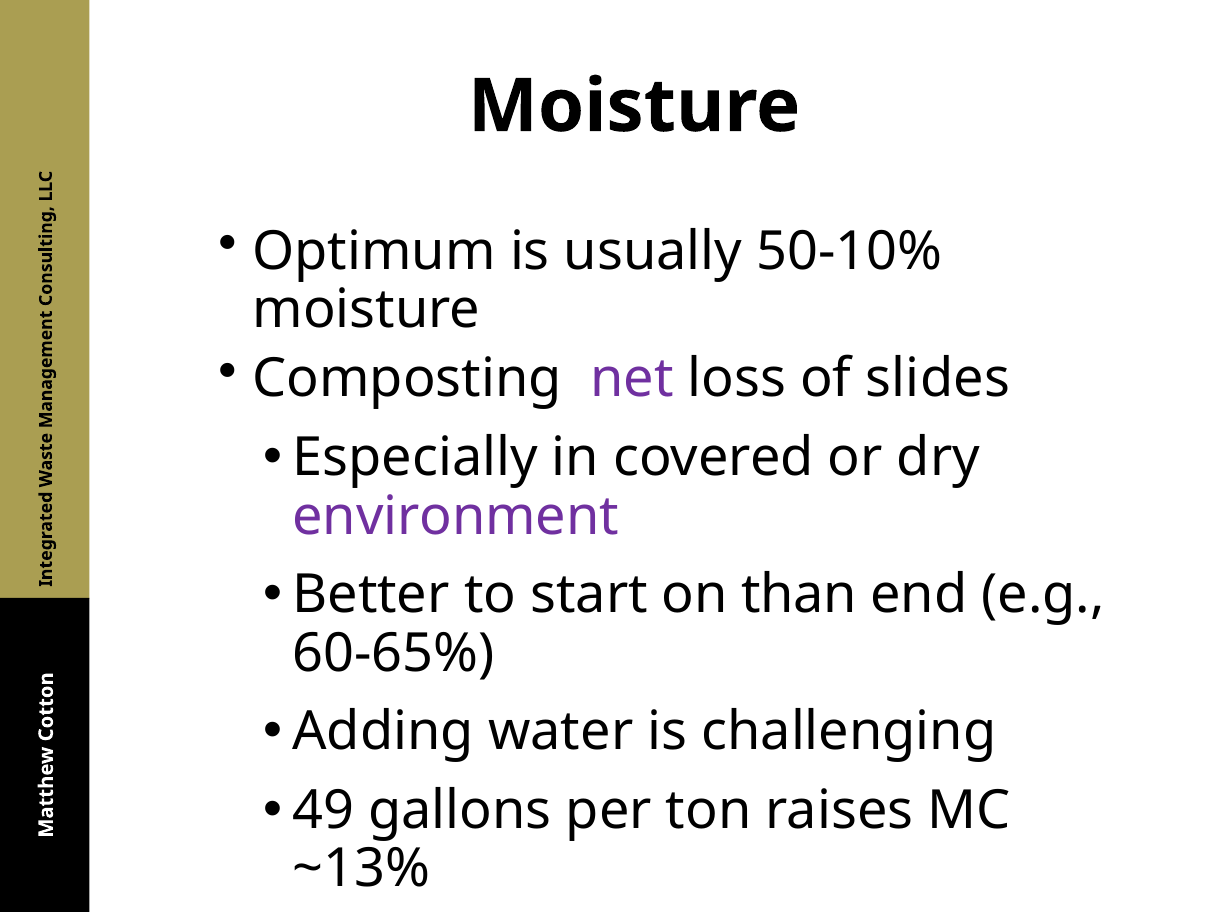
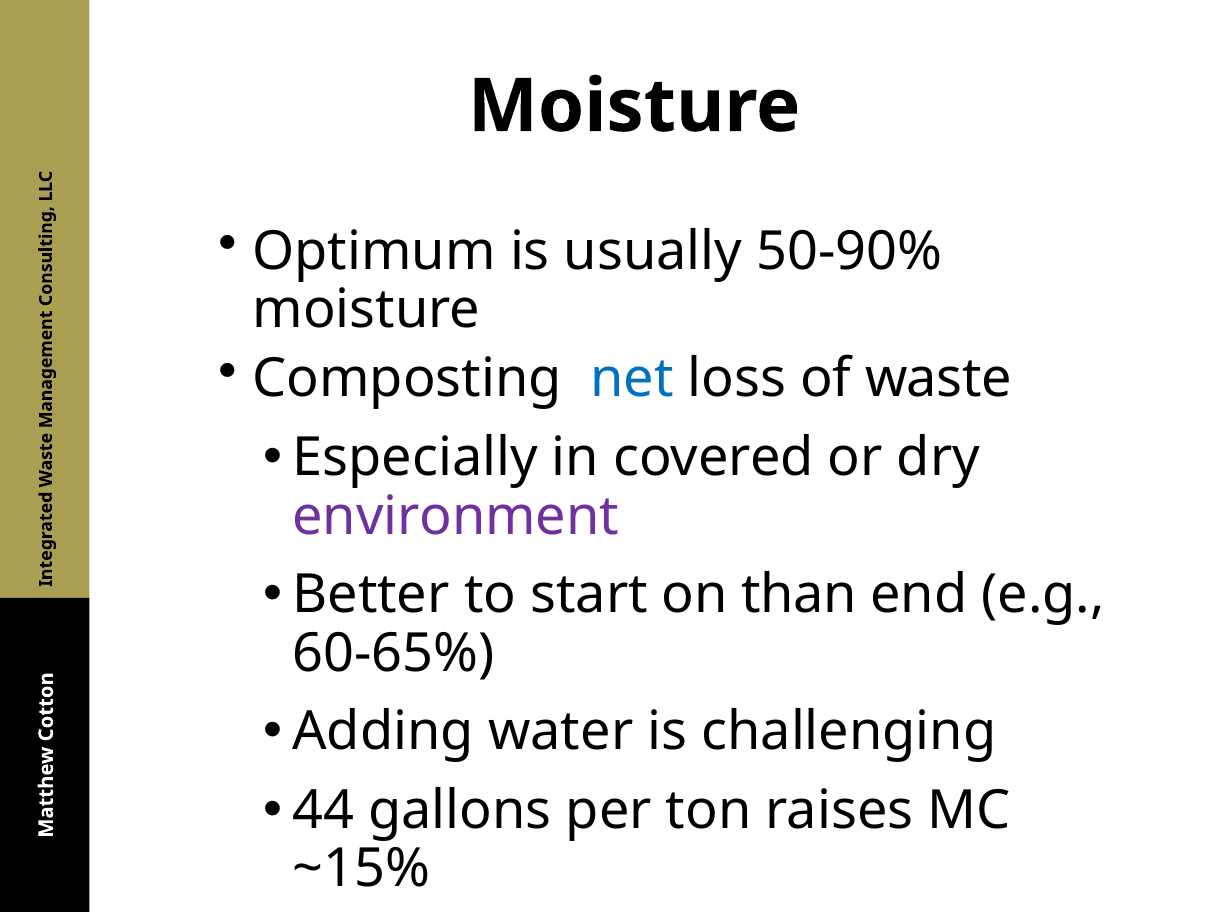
50-10%: 50-10% -> 50-90% (849, 252)
net colour: purple -> blue (632, 379)
slides: slides -> waste (938, 379)
49: 49 -> 44 (323, 811)
~13%: ~13% -> ~15% (361, 869)
